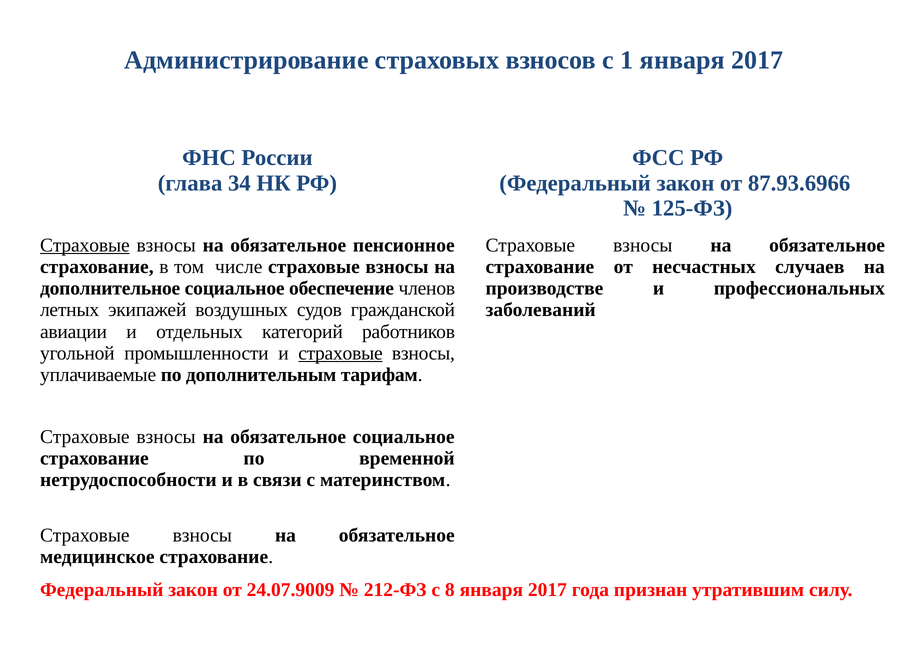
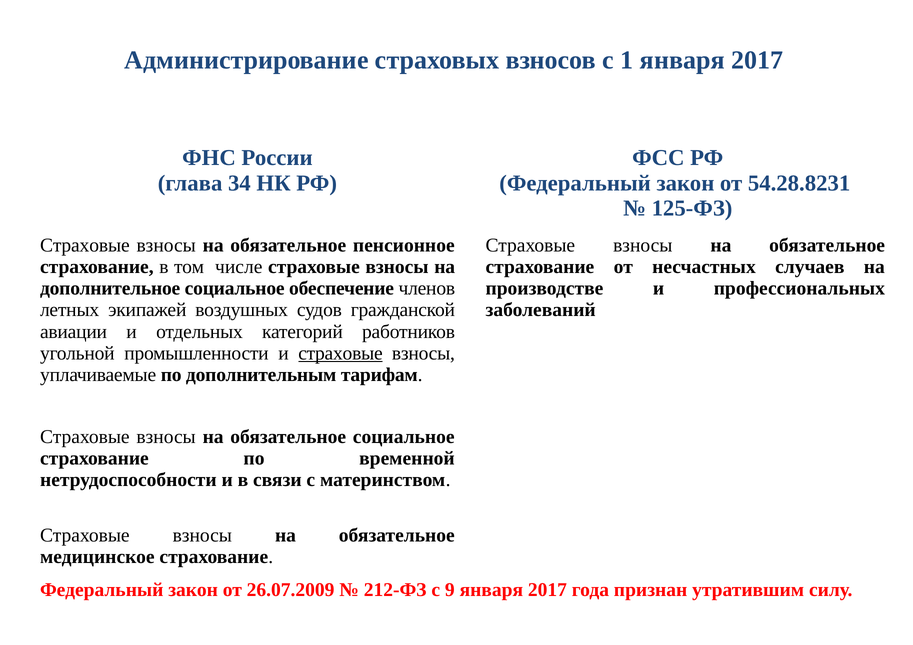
87.93.6966: 87.93.6966 -> 54.28.8231 (799, 183)
Страховые underline: present -> none (85, 245)
24.07.9009: 24.07.9009 -> 26.07.2009 (291, 591)
8: 8 -> 9 (450, 591)
